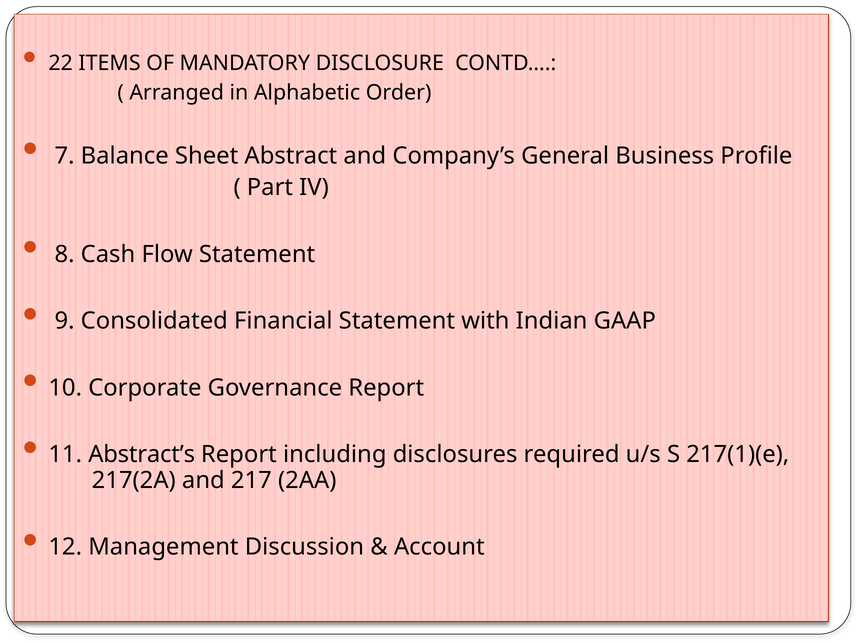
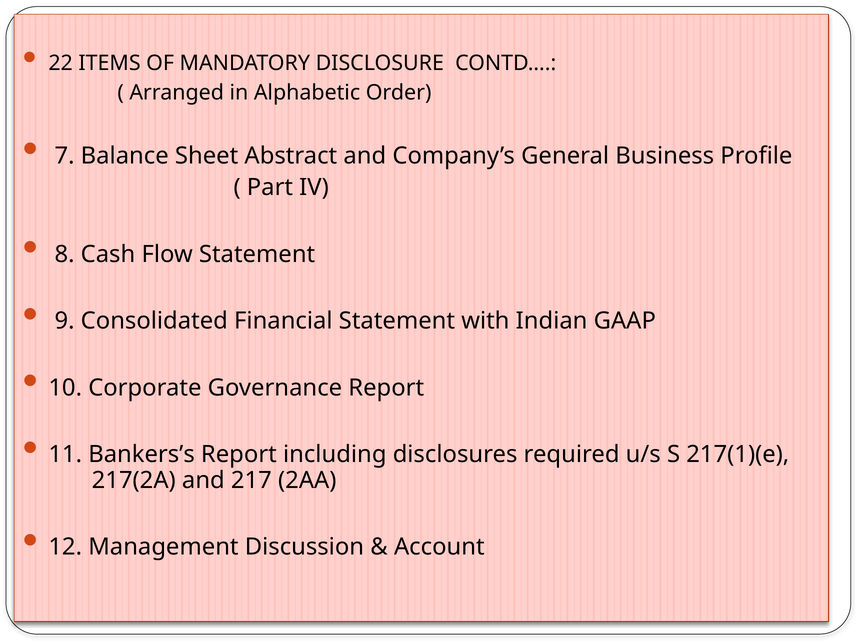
Abstract’s: Abstract’s -> Bankers’s (142, 454)
